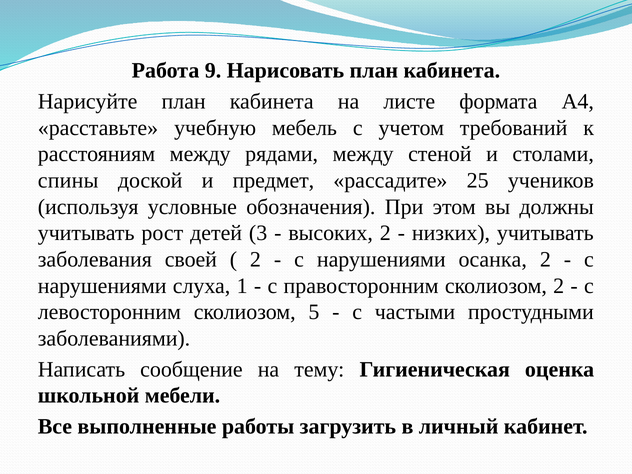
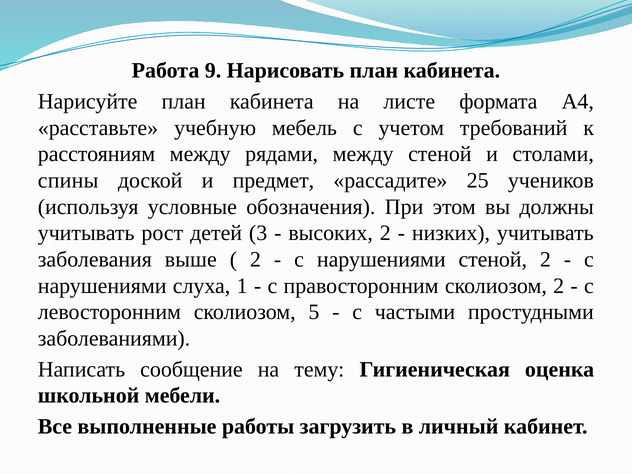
своей: своей -> выше (191, 259)
нарушениями осанка: осанка -> стеной (493, 259)
